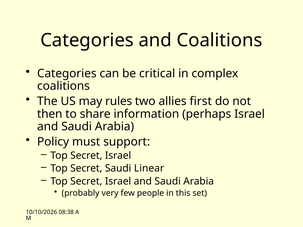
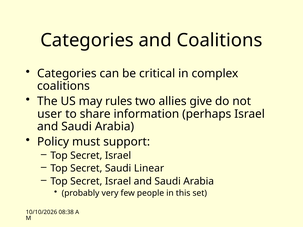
first: first -> give (201, 101)
then: then -> user (50, 114)
